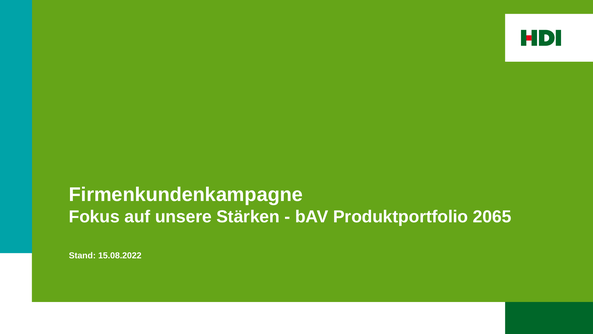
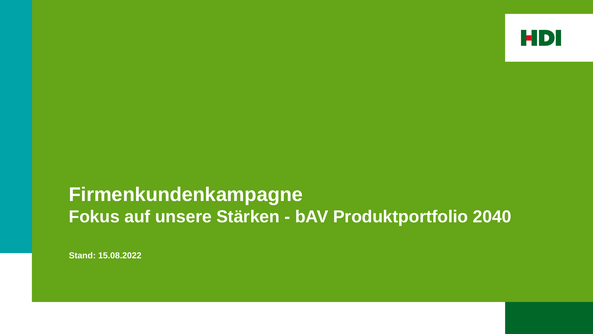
2065: 2065 -> 2040 (492, 216)
